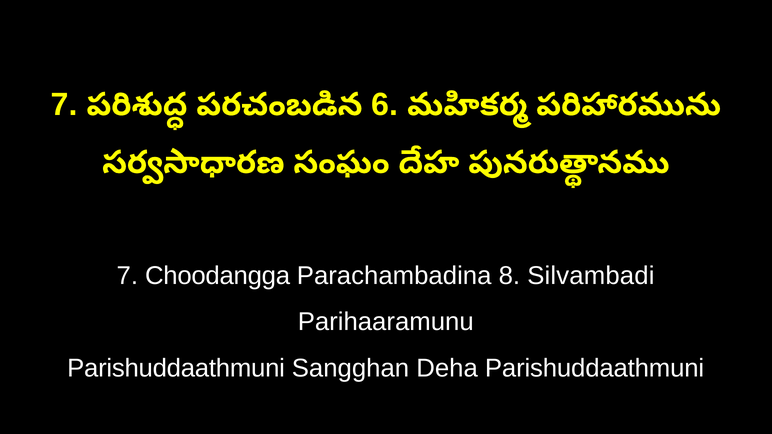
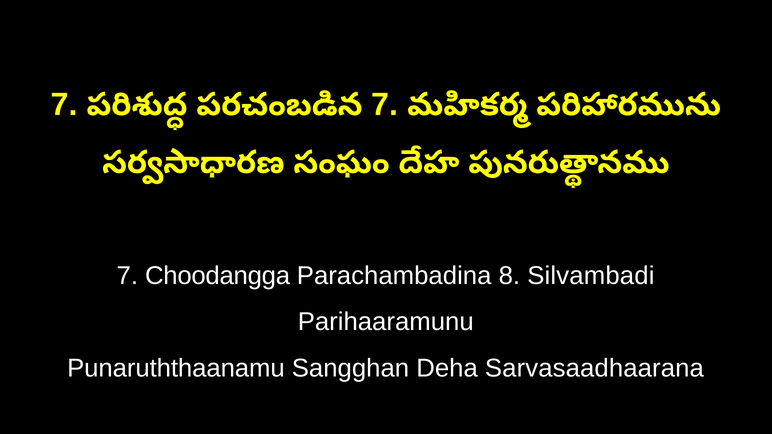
6: 6 -> 7 (385, 105)
Parishuddaathmuni: Parishuddaathmuni -> Punaruththaanamu (176, 368)
Deha Parishuddaathmuni: Parishuddaathmuni -> Sarvasaadhaarana (594, 368)
